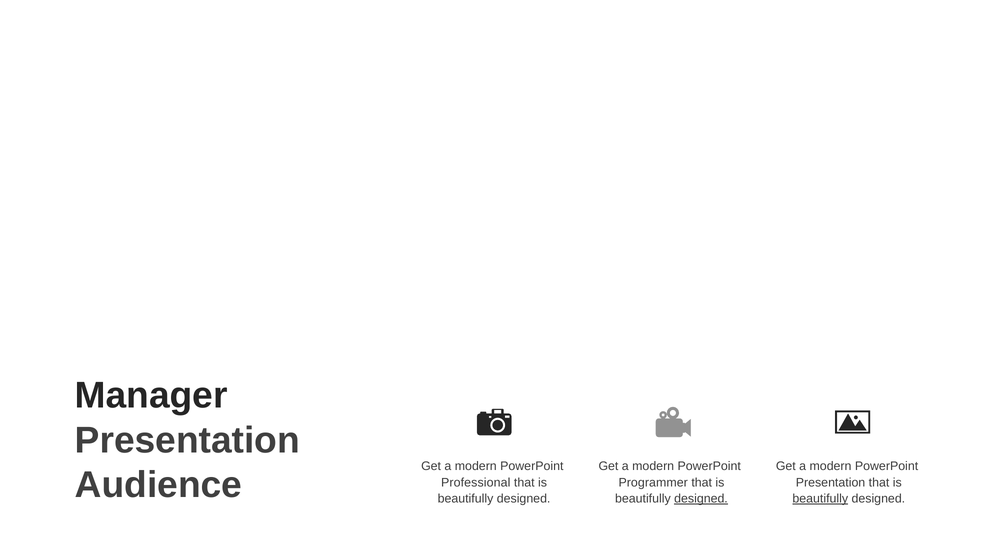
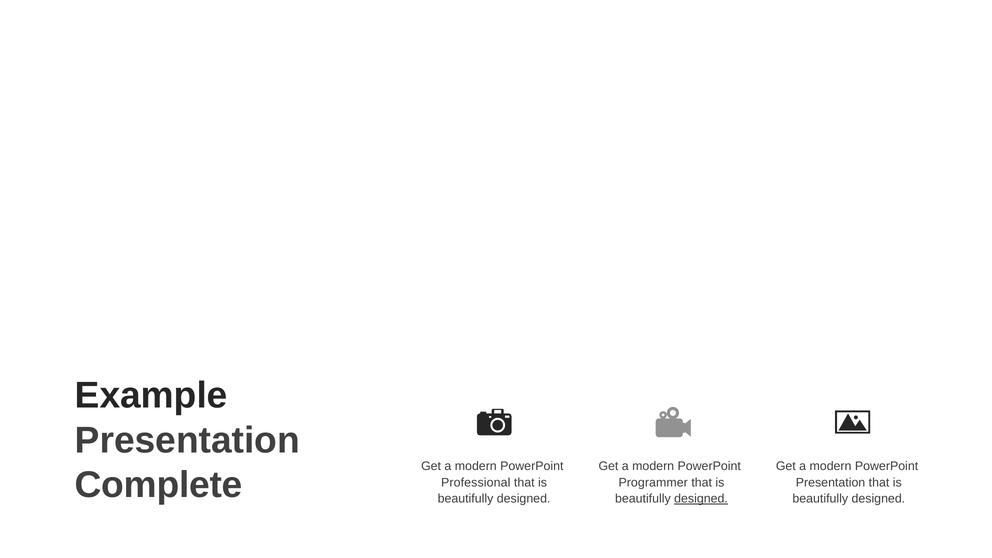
Manager: Manager -> Example (151, 396)
Audience: Audience -> Complete (159, 485)
beautifully underline: present -> none (820, 499)
